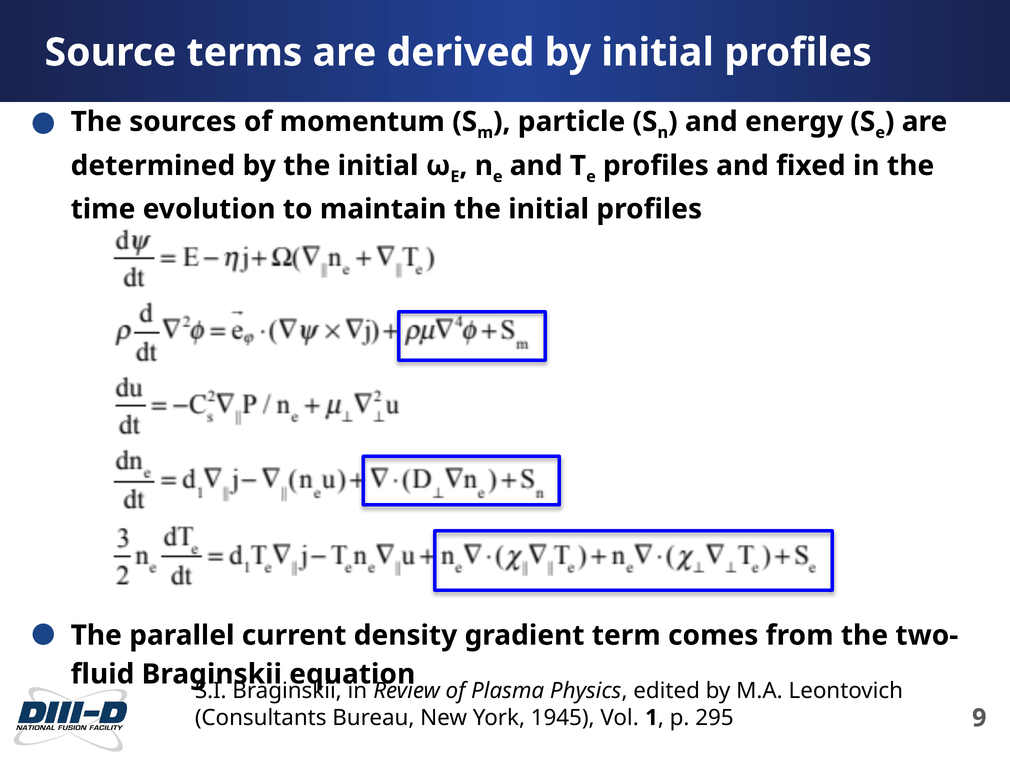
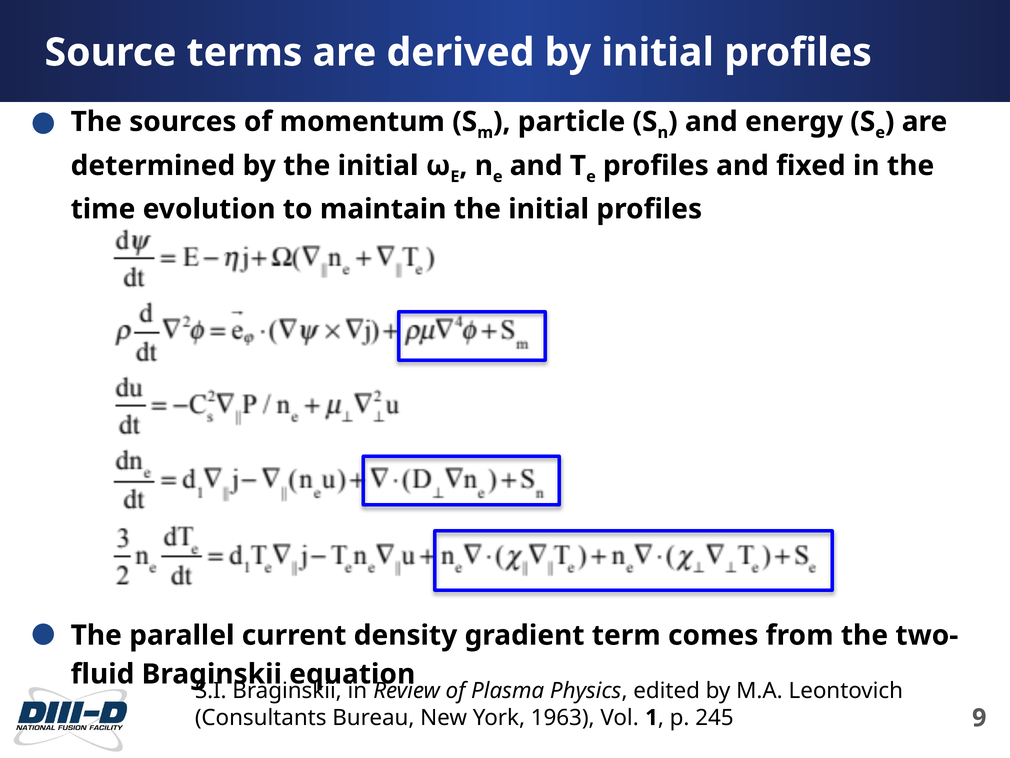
1945: 1945 -> 1963 (563, 717)
295: 295 -> 245 (714, 717)
